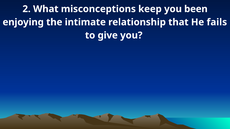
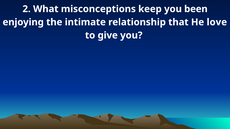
fails: fails -> love (217, 22)
